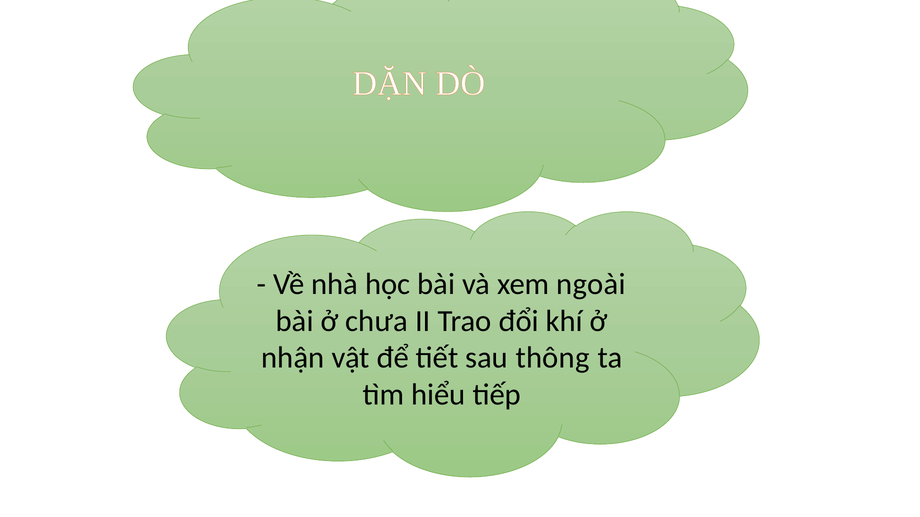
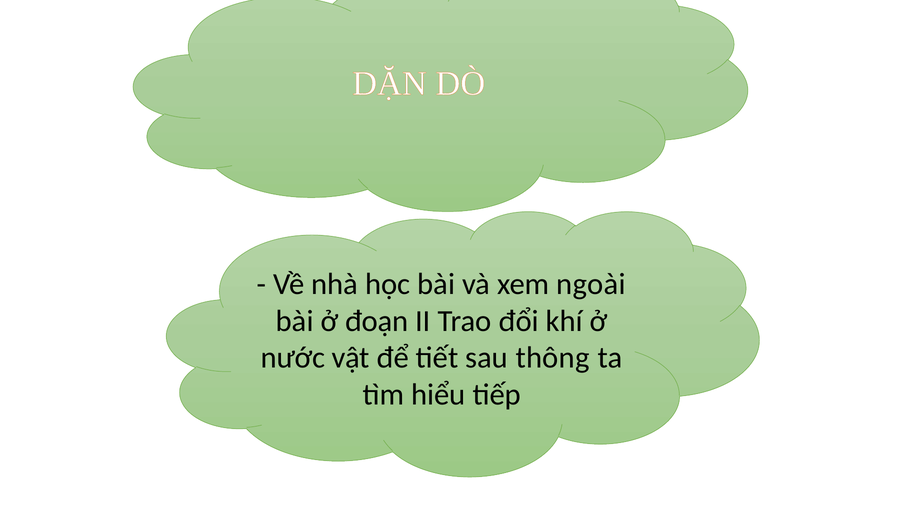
chưa: chưa -> đoạn (377, 321)
nhận: nhận -> nước (293, 358)
